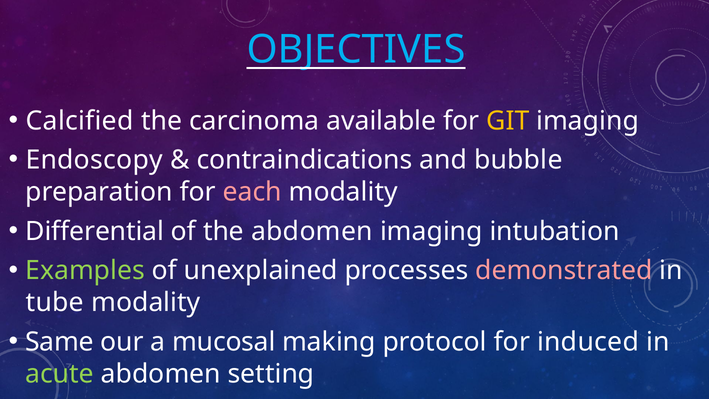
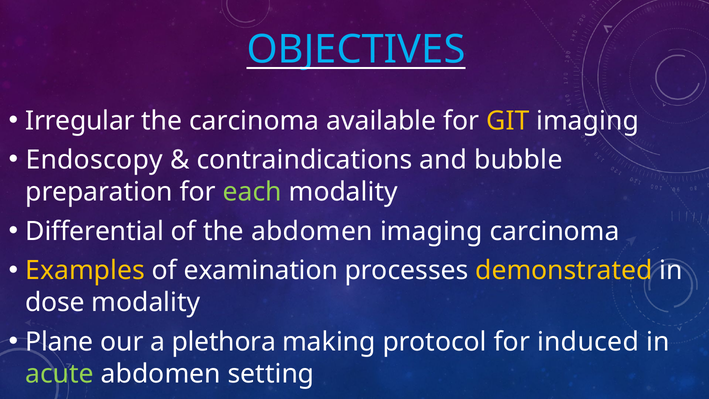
Calcified: Calcified -> Irregular (80, 121)
each colour: pink -> light green (252, 192)
imaging intubation: intubation -> carcinoma (555, 231)
Examples colour: light green -> yellow (85, 271)
unexplained: unexplained -> examination (261, 271)
demonstrated colour: pink -> yellow (564, 271)
tube: tube -> dose (55, 302)
Same: Same -> Plane (59, 342)
mucosal: mucosal -> plethora (224, 342)
